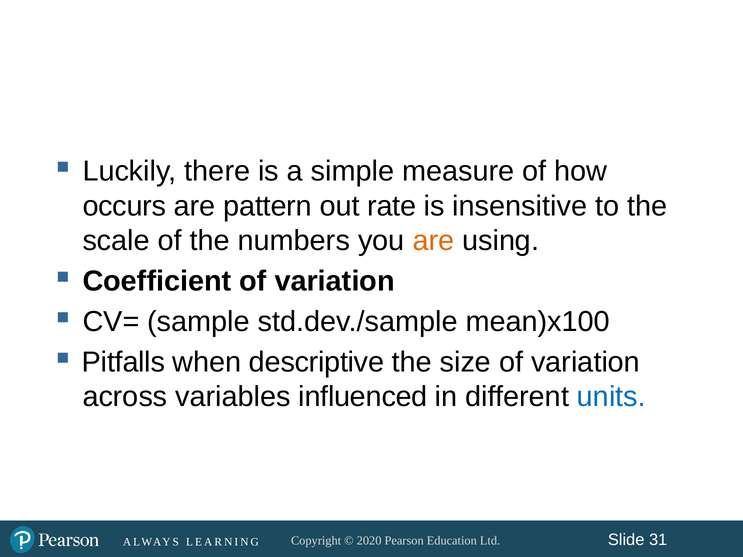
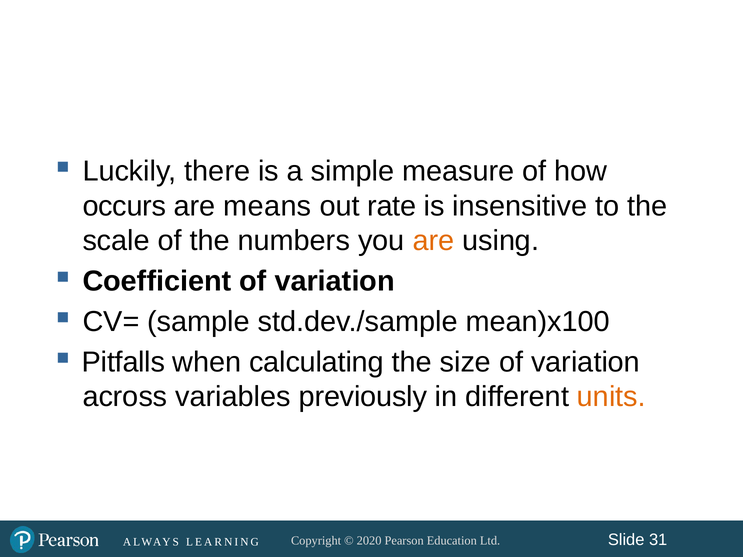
pattern: pattern -> means (267, 206)
descriptive: descriptive -> calculating (317, 362)
influenced: influenced -> previously (363, 397)
units colour: blue -> orange (611, 397)
